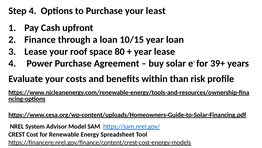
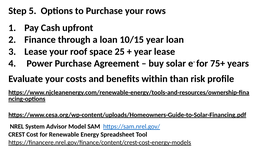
Step 4: 4 -> 5 (33, 11)
least: least -> rows (156, 11)
80: 80 -> 25 (120, 51)
39+: 39+ -> 75+ (218, 63)
